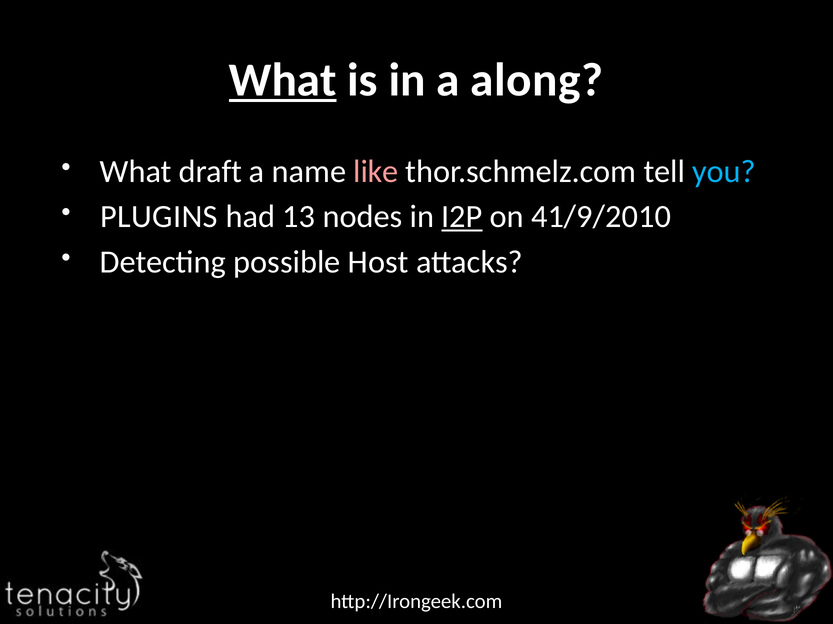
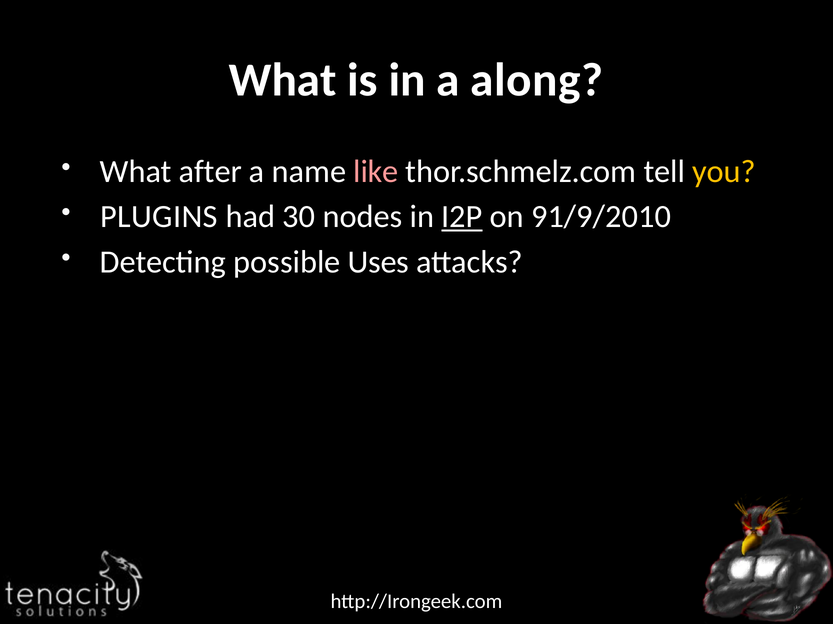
What underline: present -> none (283, 80)
draft: draft -> after (210, 172)
you colour: light blue -> yellow (724, 172)
13: 13 -> 30 (299, 217)
41/9/2010: 41/9/2010 -> 91/9/2010 (601, 217)
Host: Host -> Uses (378, 262)
